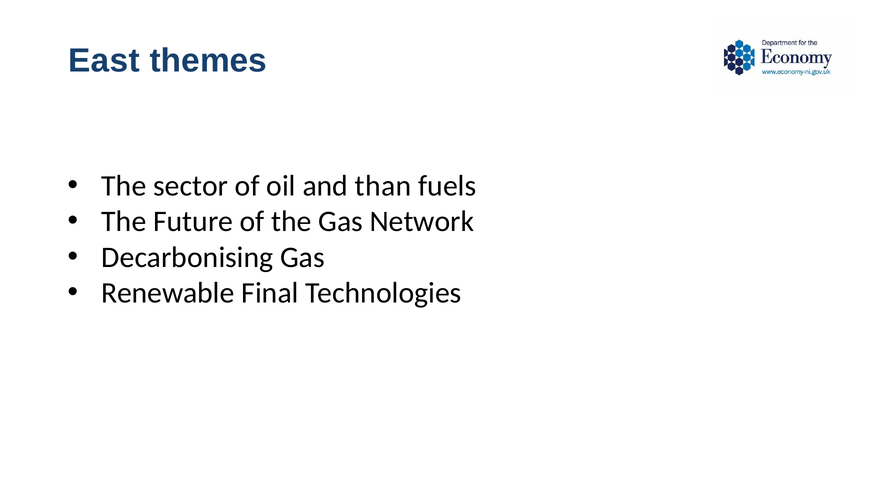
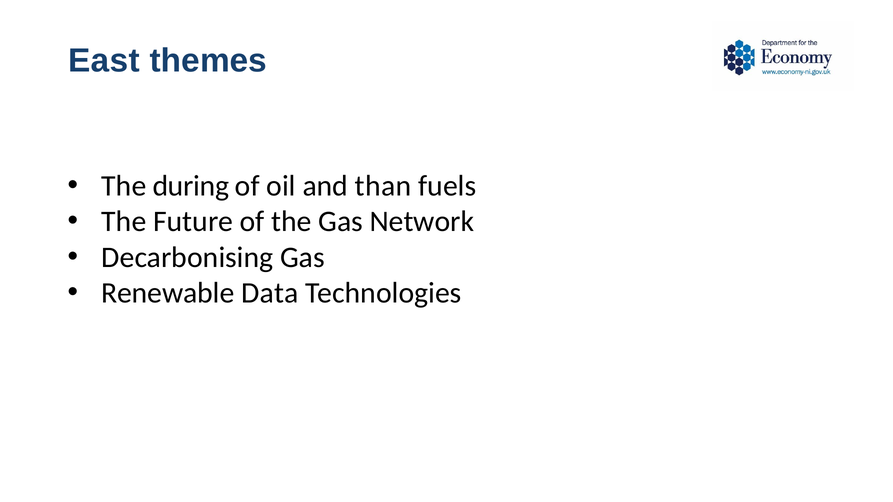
sector: sector -> during (191, 186)
Final: Final -> Data (270, 293)
